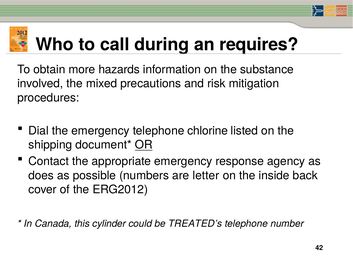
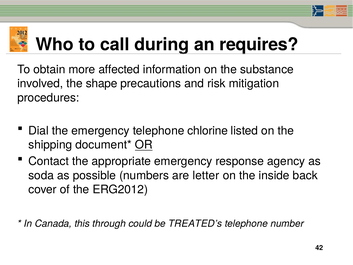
hazards: hazards -> affected (119, 69)
mixed: mixed -> shape (102, 83)
does: does -> soda (41, 175)
cylinder: cylinder -> through (109, 223)
